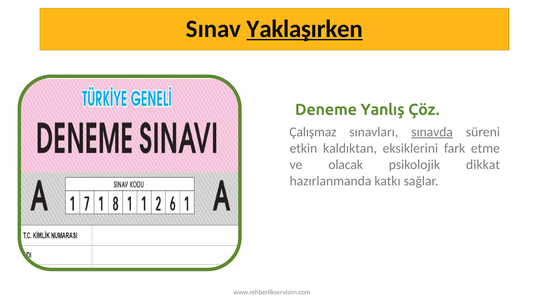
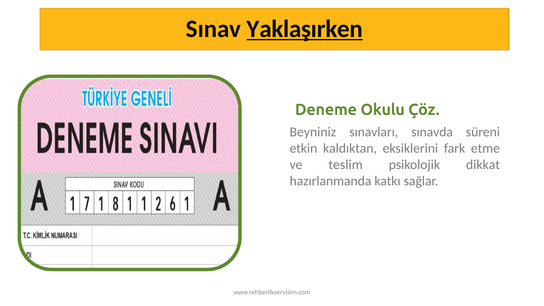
Yanlış: Yanlış -> Okulu (383, 110)
Çalışmaz: Çalışmaz -> Beyniniz (313, 132)
sınavda underline: present -> none (432, 132)
olacak: olacak -> teslim (346, 165)
